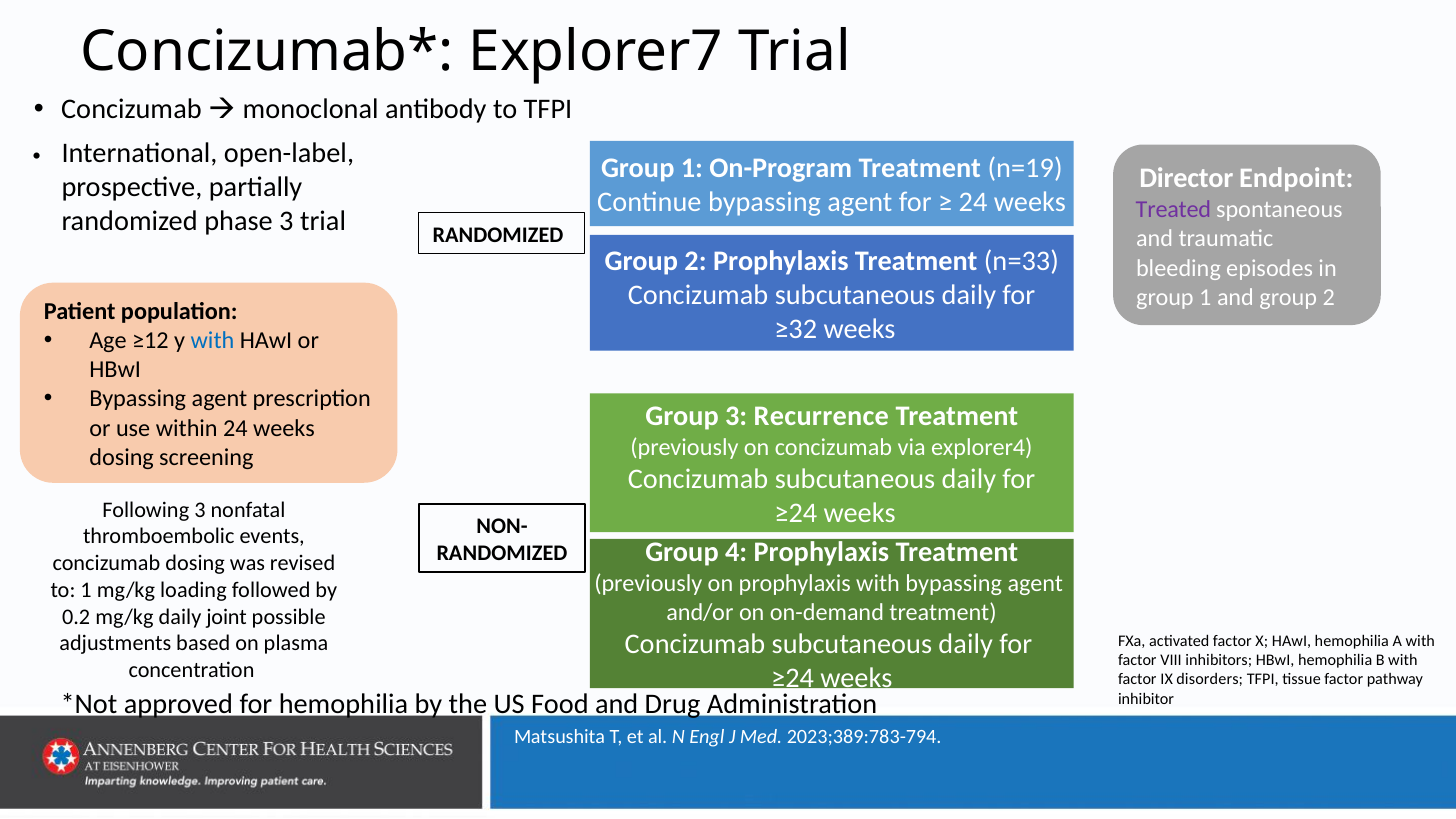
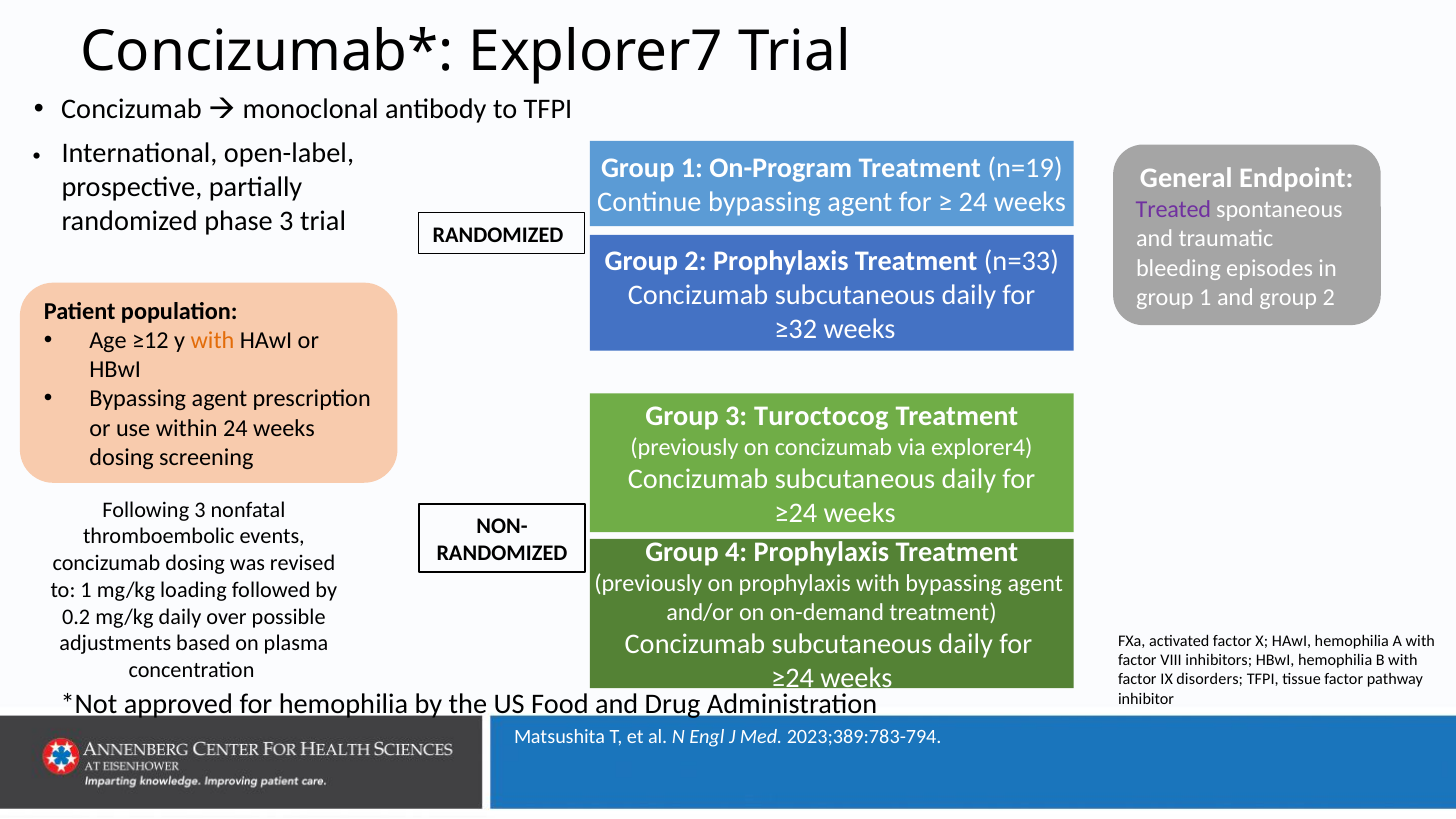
Director: Director -> General (1186, 179)
with colour: blue -> orange (212, 341)
Recurrence: Recurrence -> Turoctocog (821, 416)
joint: joint -> over (227, 617)
